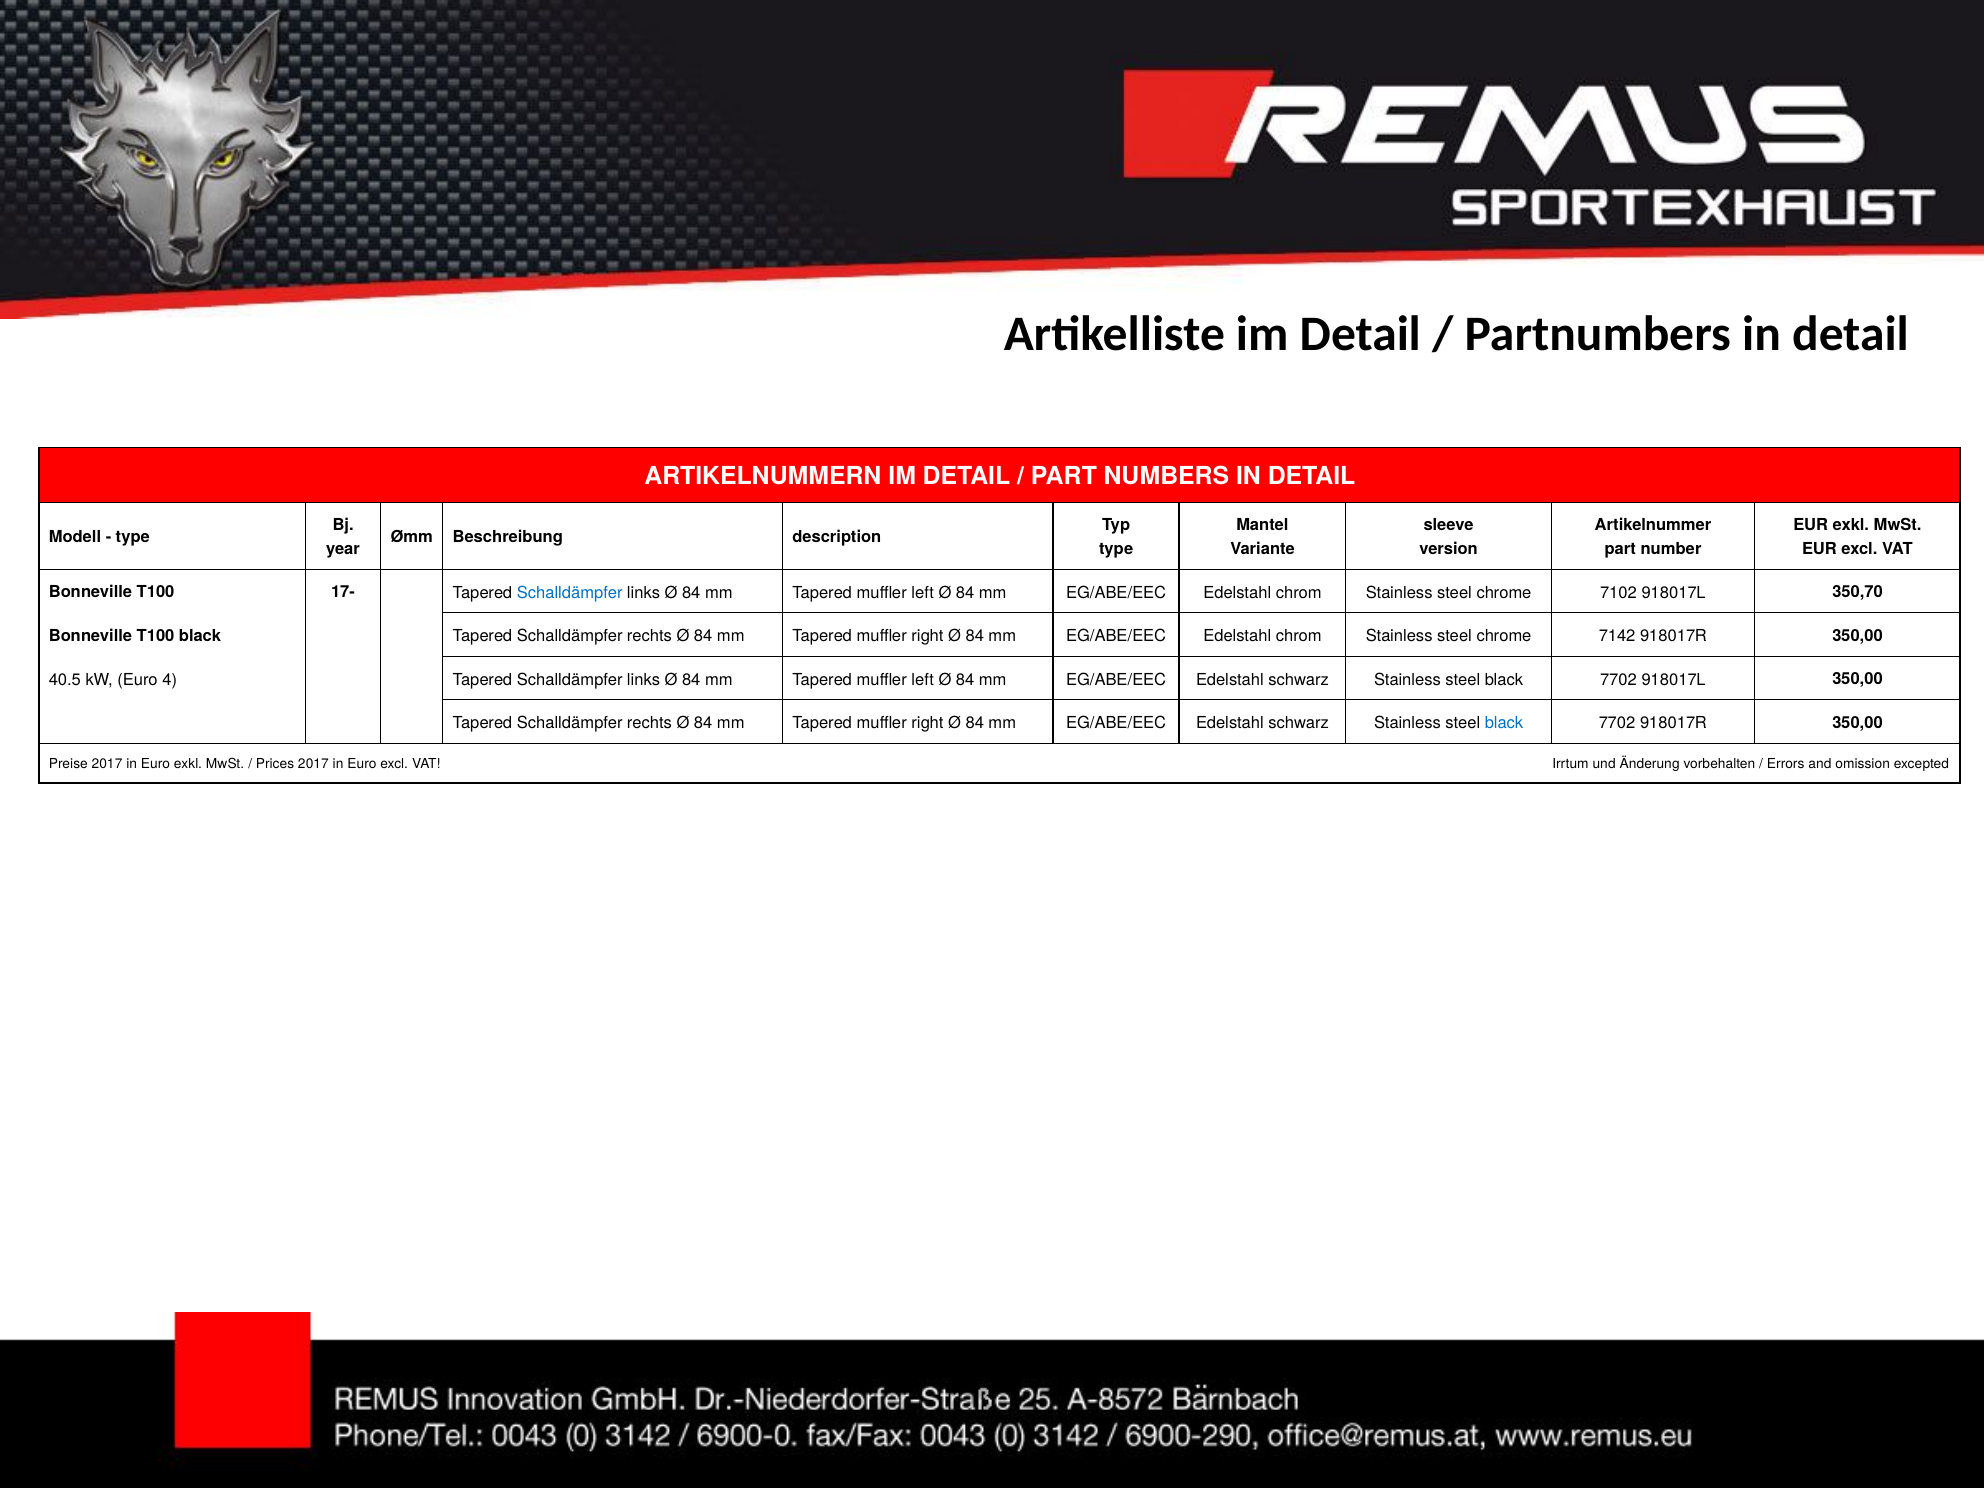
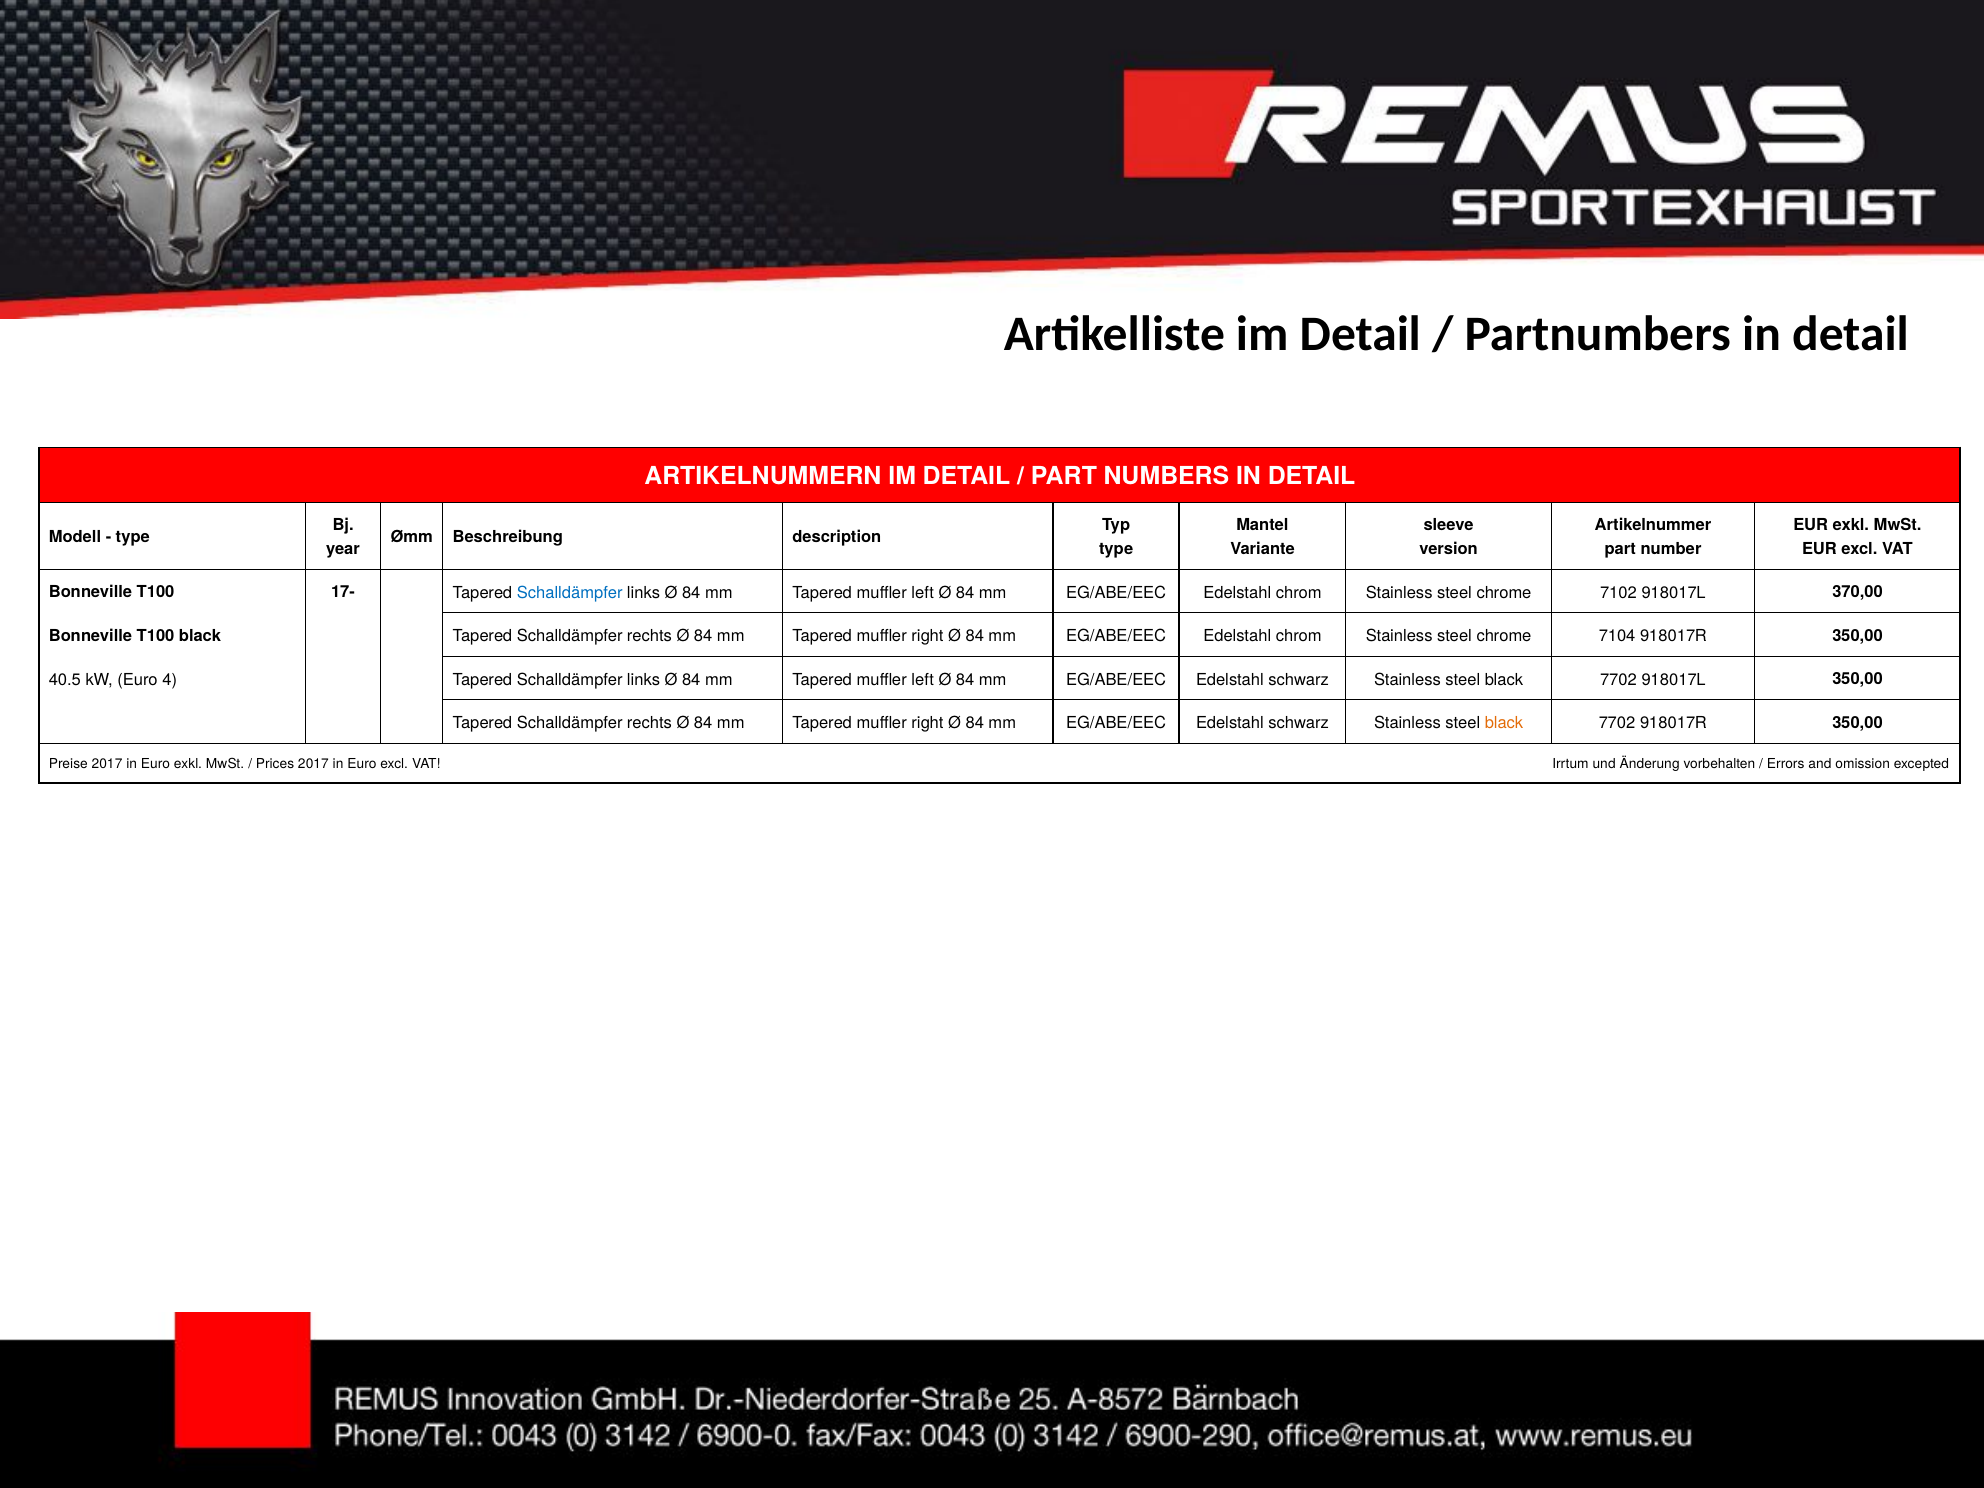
350,70: 350,70 -> 370,00 (1858, 592)
7142: 7142 -> 7104 (1617, 636)
black colour: blue -> orange (1504, 723)
